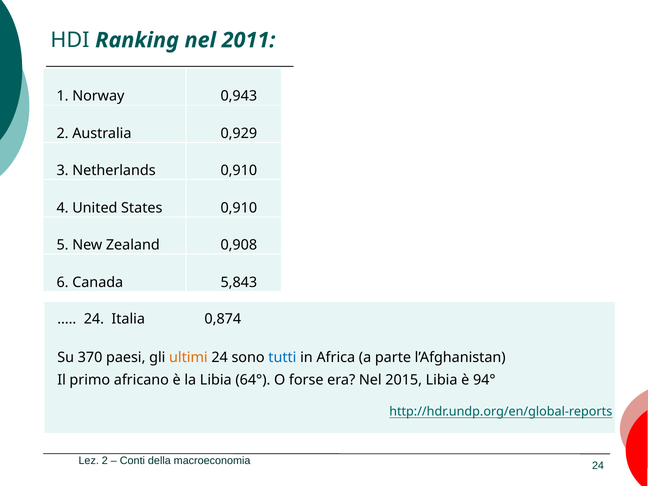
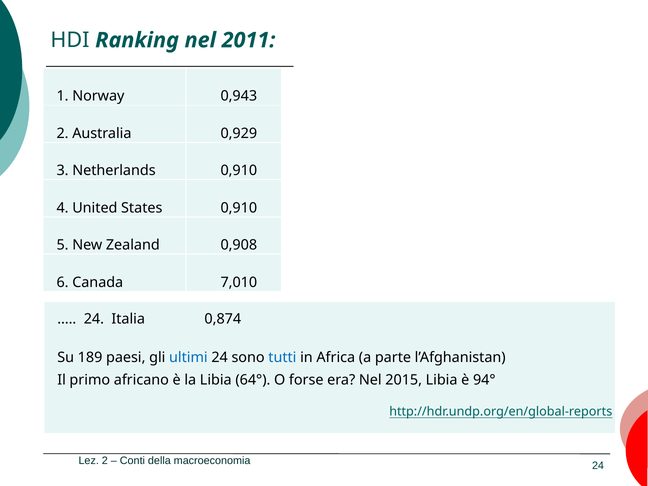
5,843: 5,843 -> 7,010 (239, 282)
370: 370 -> 189 (90, 358)
ultimi colour: orange -> blue (188, 358)
